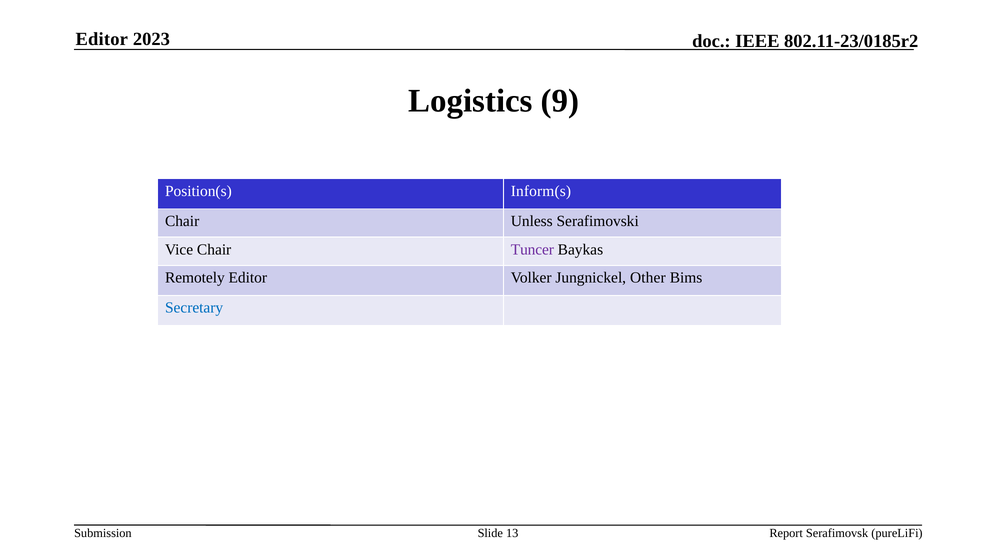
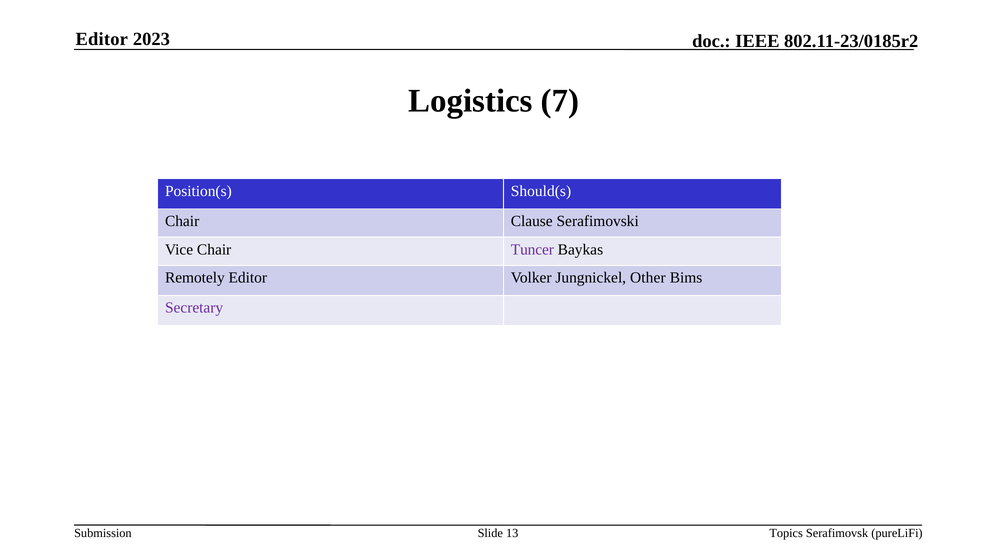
9: 9 -> 7 (560, 101)
Inform(s: Inform(s -> Should(s (541, 191)
Unless: Unless -> Clause (532, 221)
Secretary colour: blue -> purple (194, 308)
Report: Report -> Topics (786, 533)
